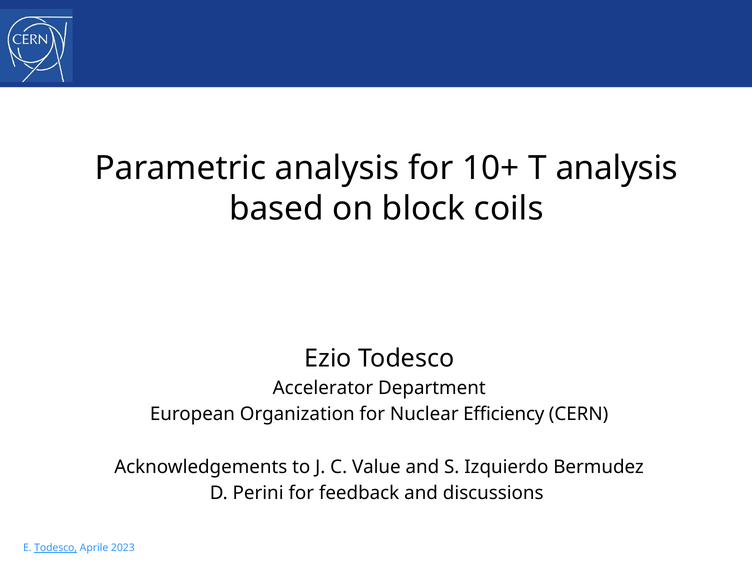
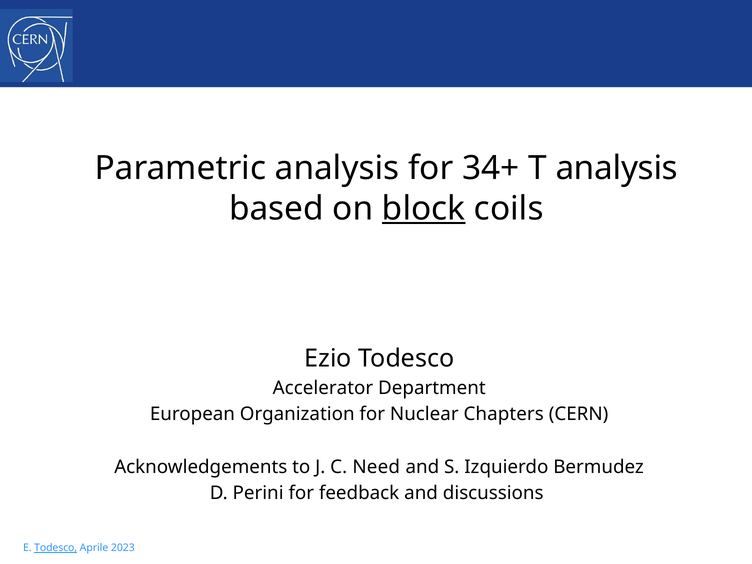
10+: 10+ -> 34+ (491, 168)
block underline: none -> present (424, 209)
Efficiency: Efficiency -> Chapters (504, 414)
Value: Value -> Need (376, 467)
